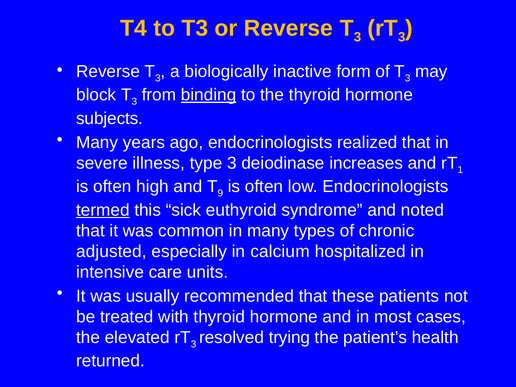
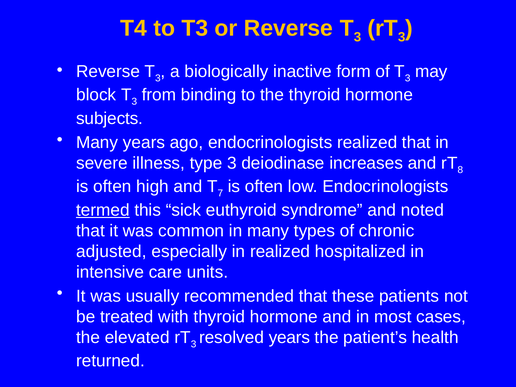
binding underline: present -> none (209, 95)
1: 1 -> 8 (460, 170)
9: 9 -> 7 (220, 193)
in calcium: calcium -> realized (280, 251)
resolved trying: trying -> years (289, 337)
